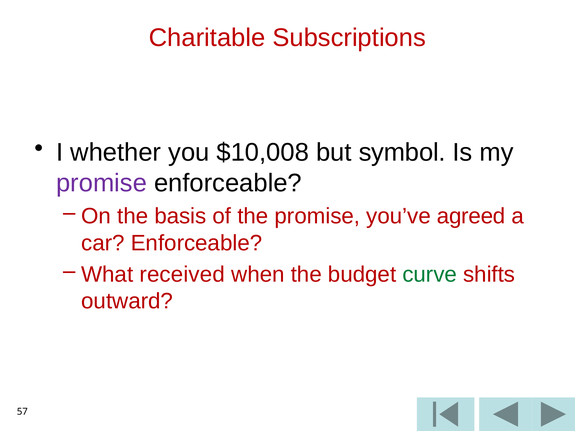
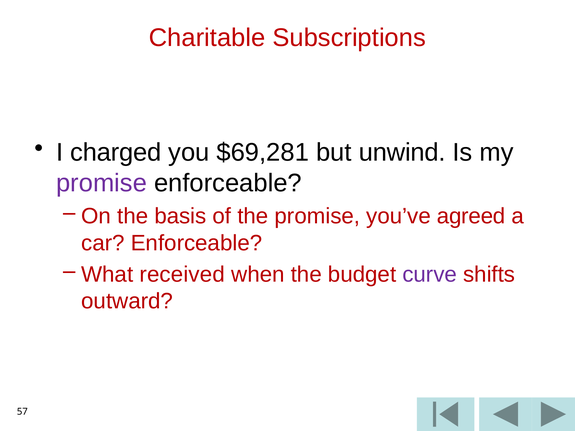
whether: whether -> charged (116, 153)
$10,008: $10,008 -> $69,281 (263, 153)
symbol: symbol -> unwind (402, 153)
curve colour: green -> purple (430, 274)
